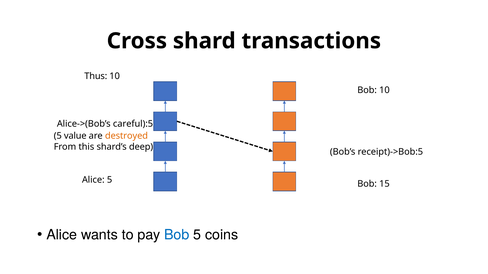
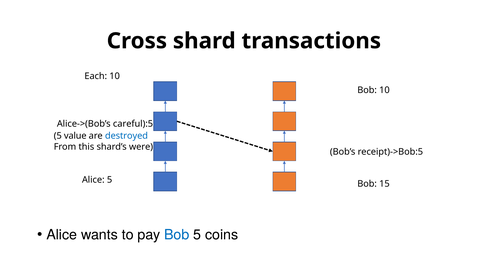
Thus: Thus -> Each (96, 76)
destroyed colour: orange -> blue (126, 136)
deep: deep -> were (141, 147)
